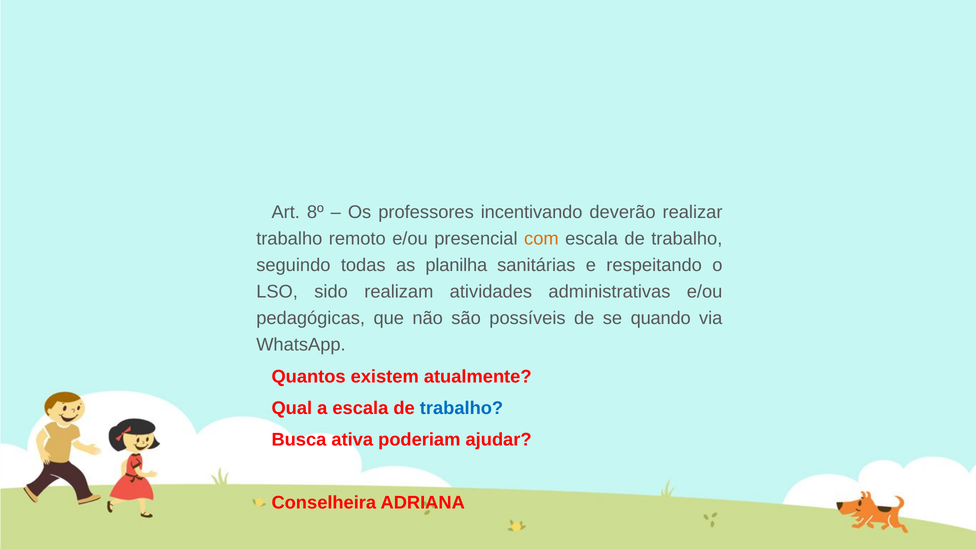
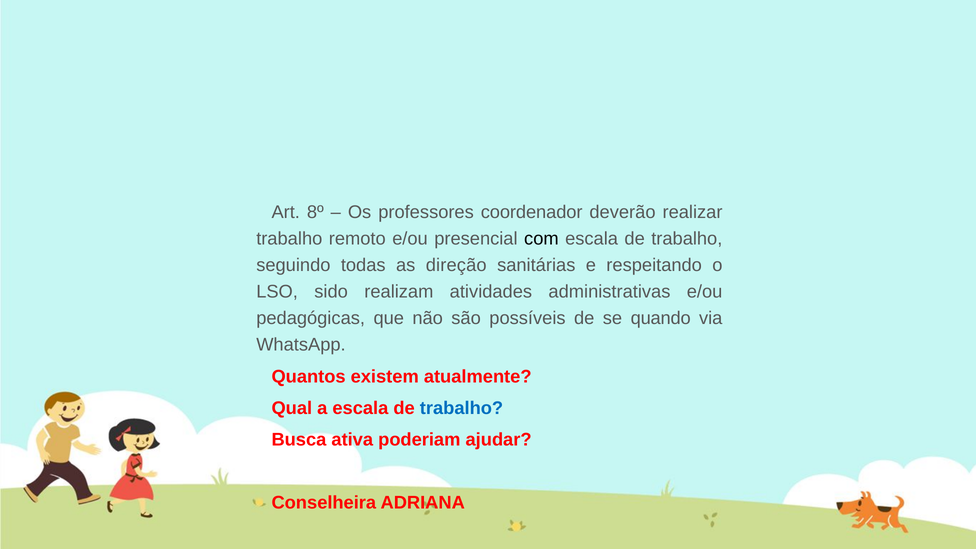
incentivando: incentivando -> coordenador (532, 212)
com colour: orange -> black (541, 239)
planilha: planilha -> direção (456, 265)
